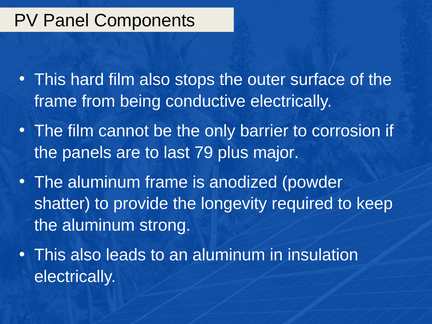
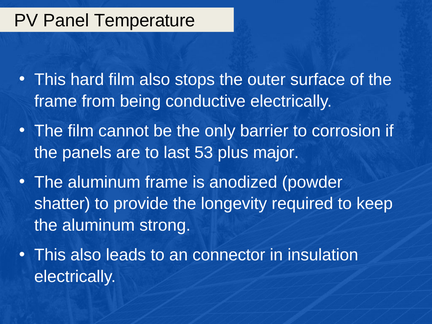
Components: Components -> Temperature (145, 21)
79: 79 -> 53 (204, 152)
an aluminum: aluminum -> connector (229, 255)
